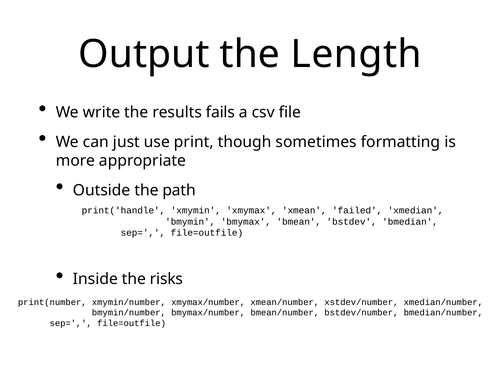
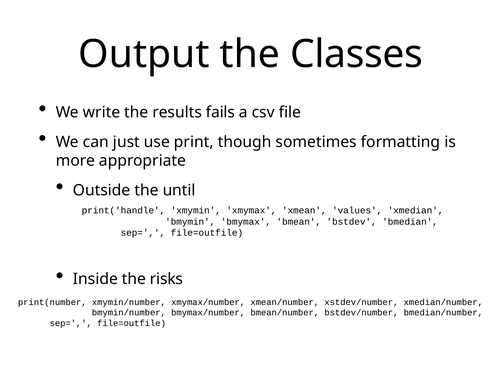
Length: Length -> Classes (357, 54)
path: path -> until (179, 190)
failed: failed -> values (357, 210)
